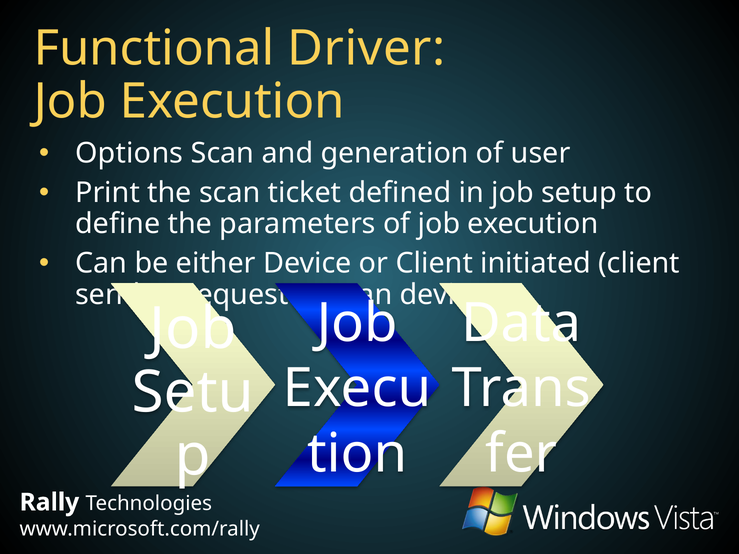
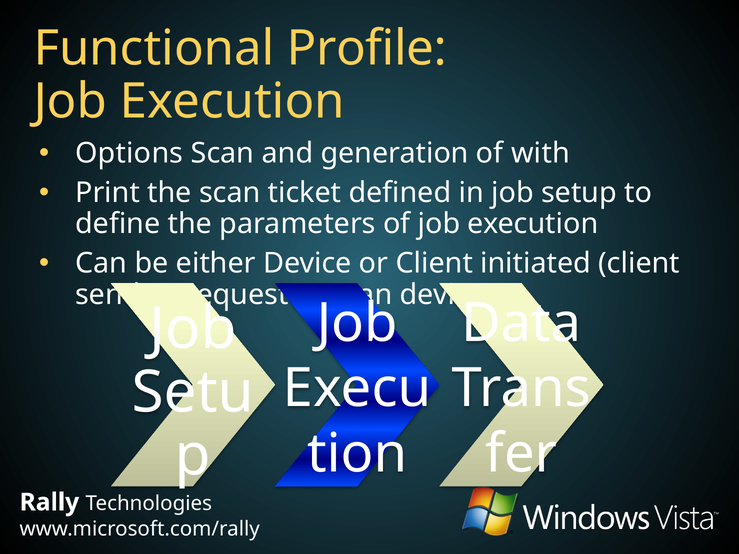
Driver: Driver -> Profile (367, 48)
user: user -> with (541, 153)
